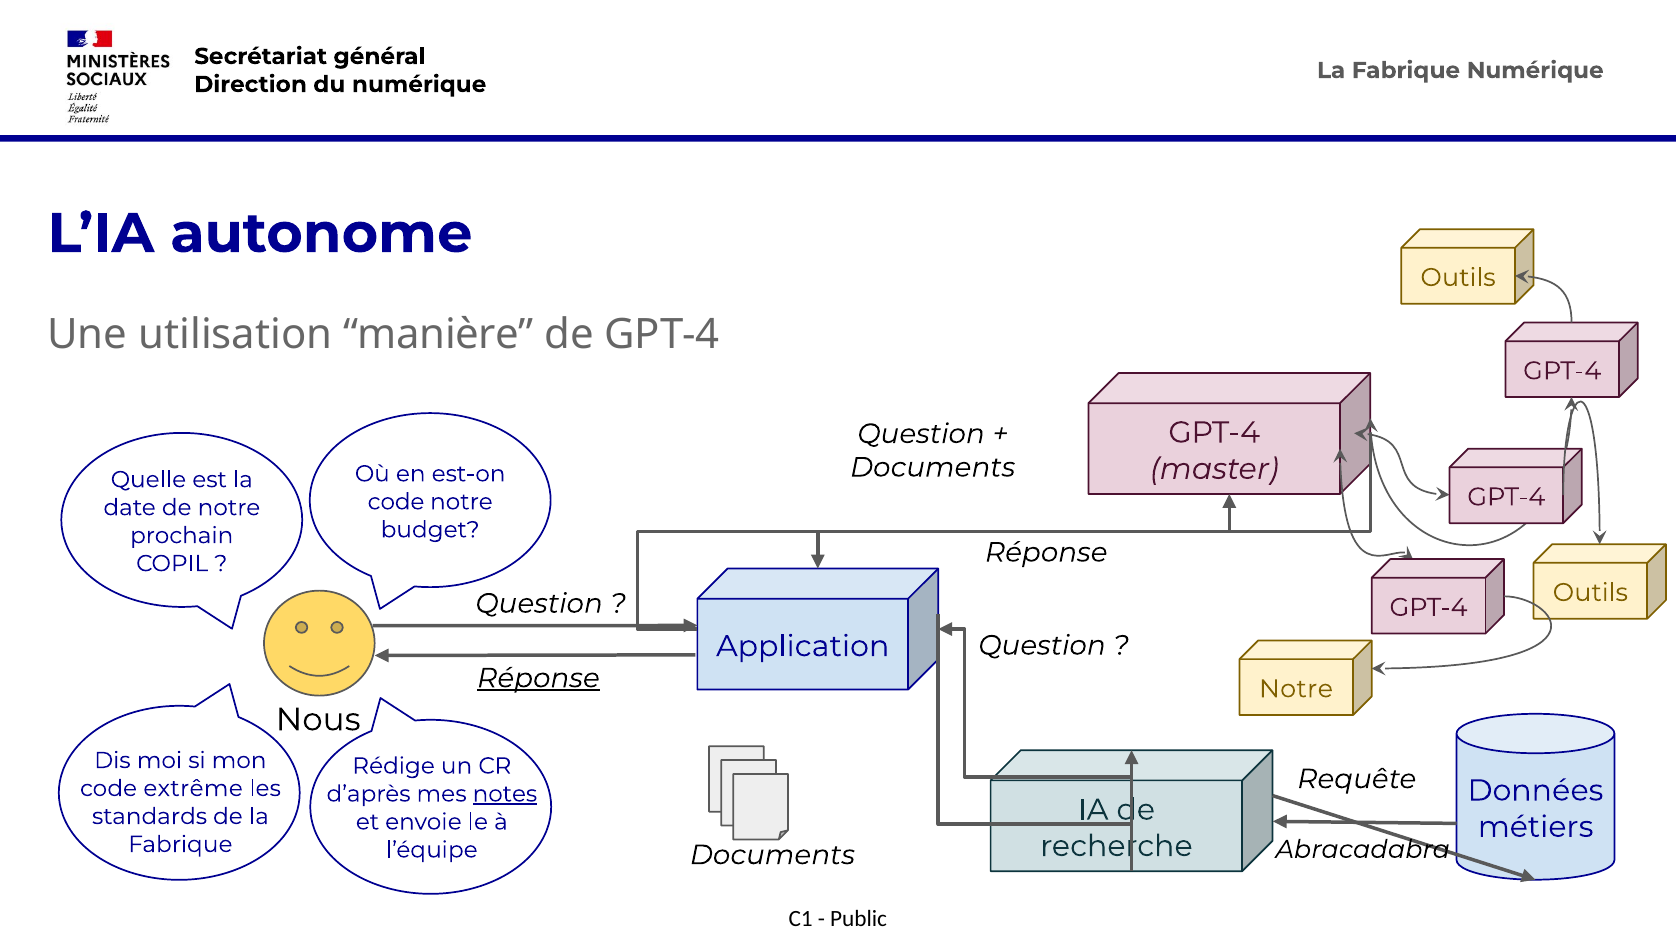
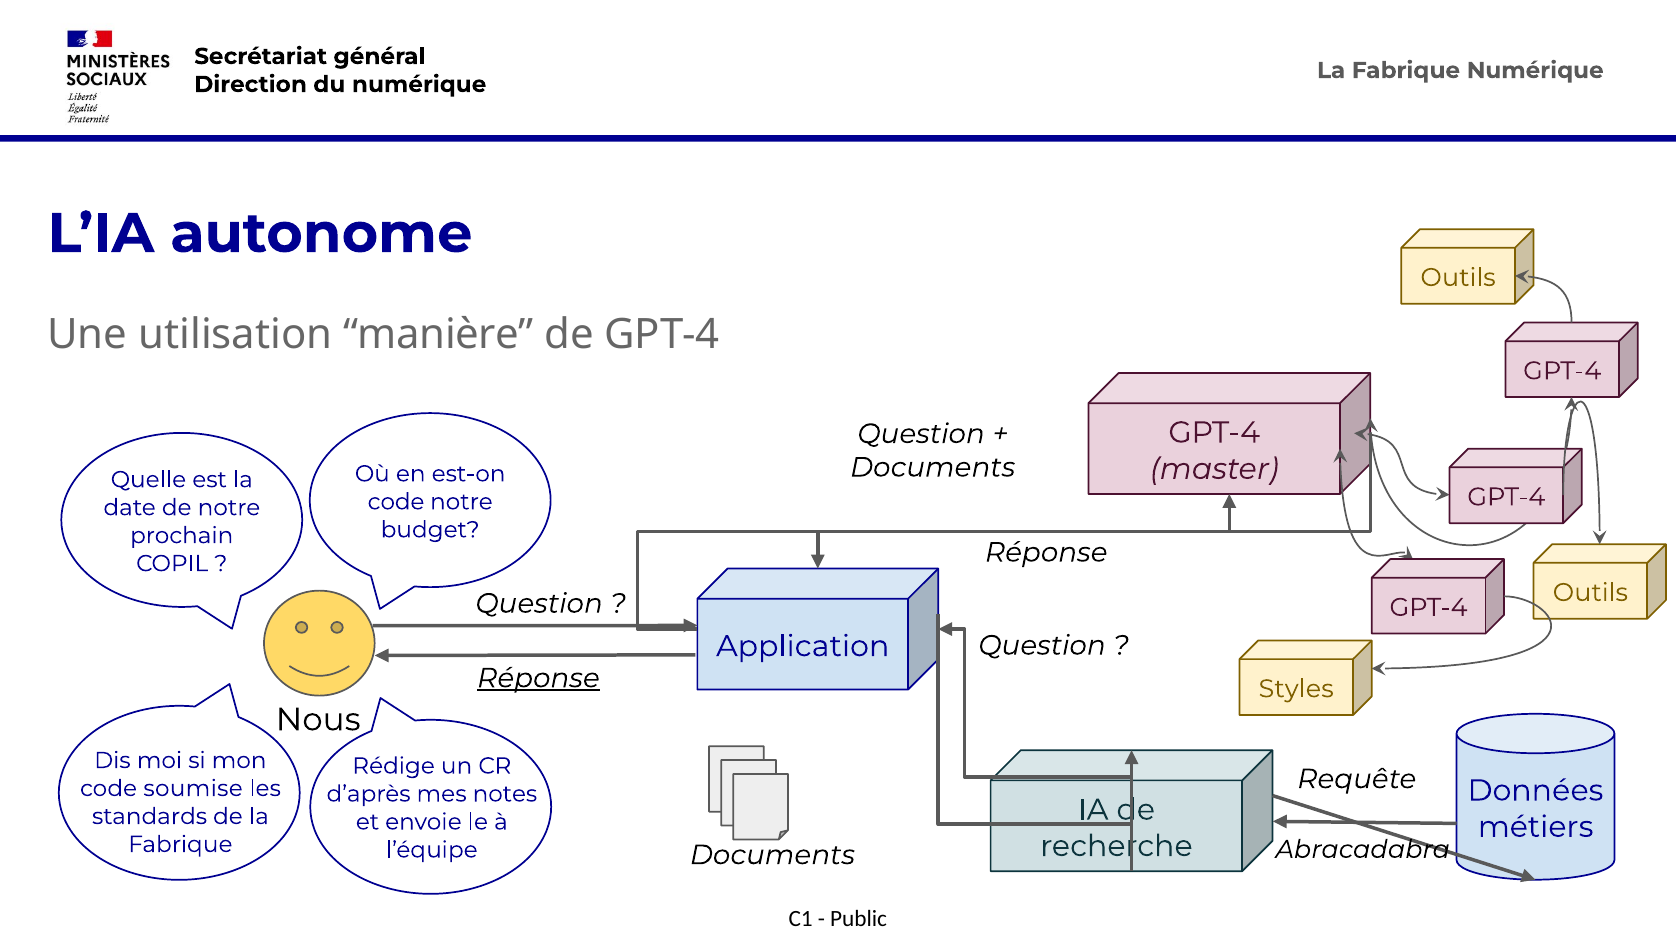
Notre: Notre -> Styles (1296, 689)
extrême: extrême -> soumise (193, 788)
notes underline: present -> none (505, 794)
